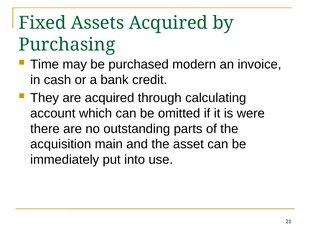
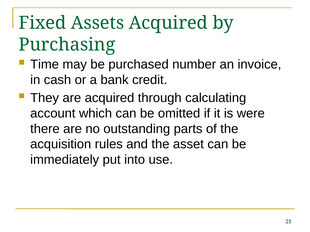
modern: modern -> number (194, 64)
main: main -> rules (109, 145)
